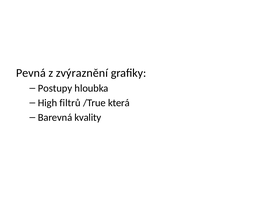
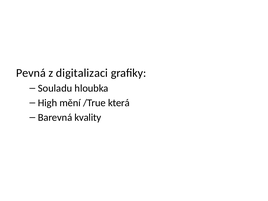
zvýraznění: zvýraznění -> digitalizaci (82, 73)
Postupy: Postupy -> Souladu (55, 88)
filtrů: filtrů -> mění (70, 103)
